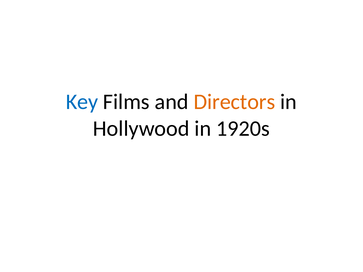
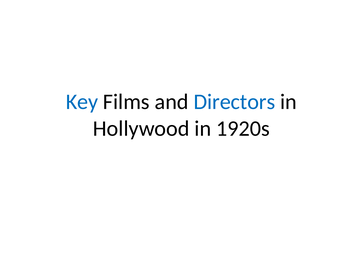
Directors colour: orange -> blue (234, 102)
